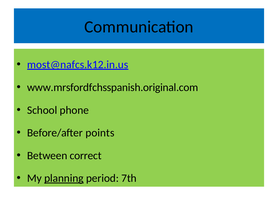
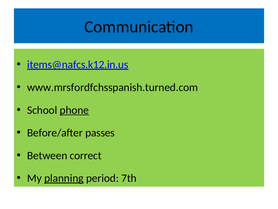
most@nafcs.k12.in.us: most@nafcs.k12.in.us -> items@nafcs.k12.in.us (78, 64)
www.mrsfordfchsspanish.original.com: www.mrsfordfchsspanish.original.com -> www.mrsfordfchsspanish.turned.com (113, 87)
phone underline: none -> present (74, 110)
points: points -> passes (100, 133)
